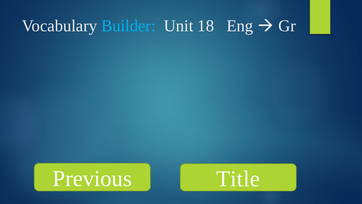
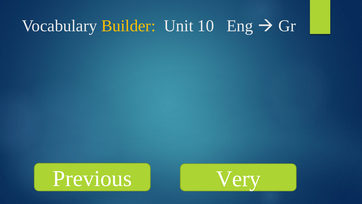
Builder colour: light blue -> yellow (128, 26)
18: 18 -> 10 (206, 26)
Title: Title -> Very (238, 179)
